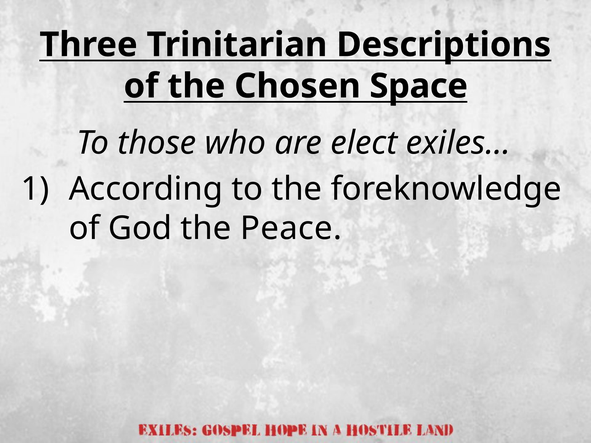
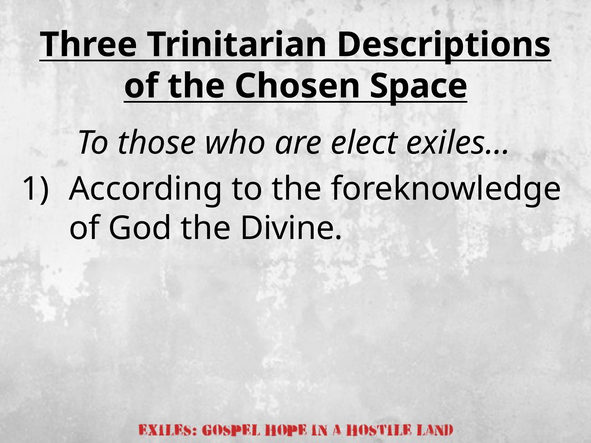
Peace: Peace -> Divine (291, 228)
